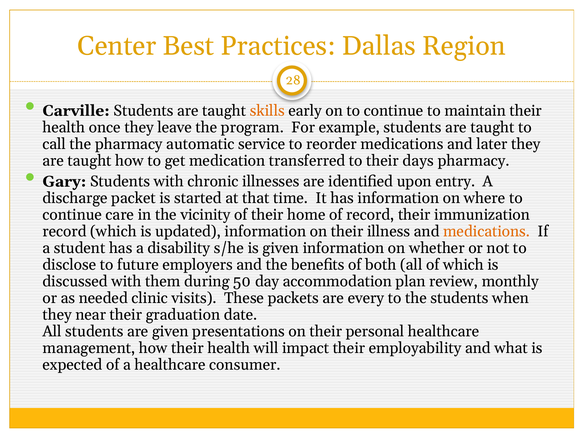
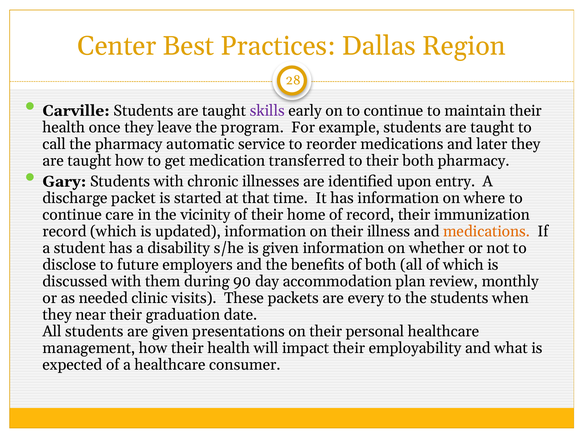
skills colour: orange -> purple (267, 111)
their days: days -> both (418, 161)
50: 50 -> 90 (242, 281)
